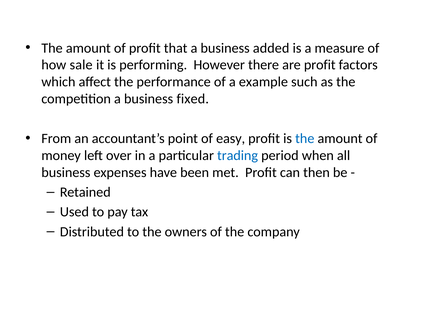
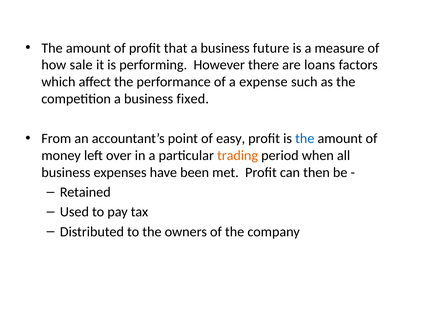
added: added -> future (271, 48)
are profit: profit -> loans (320, 65)
example: example -> expense (263, 82)
trading colour: blue -> orange (238, 155)
